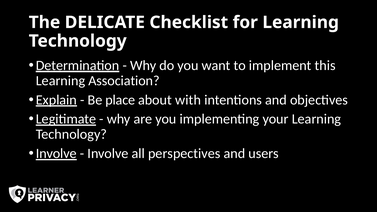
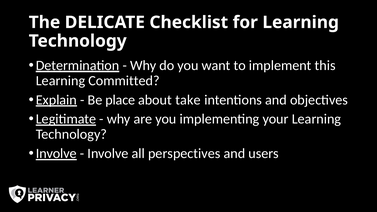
Association: Association -> Committed (124, 81)
with: with -> take (188, 100)
